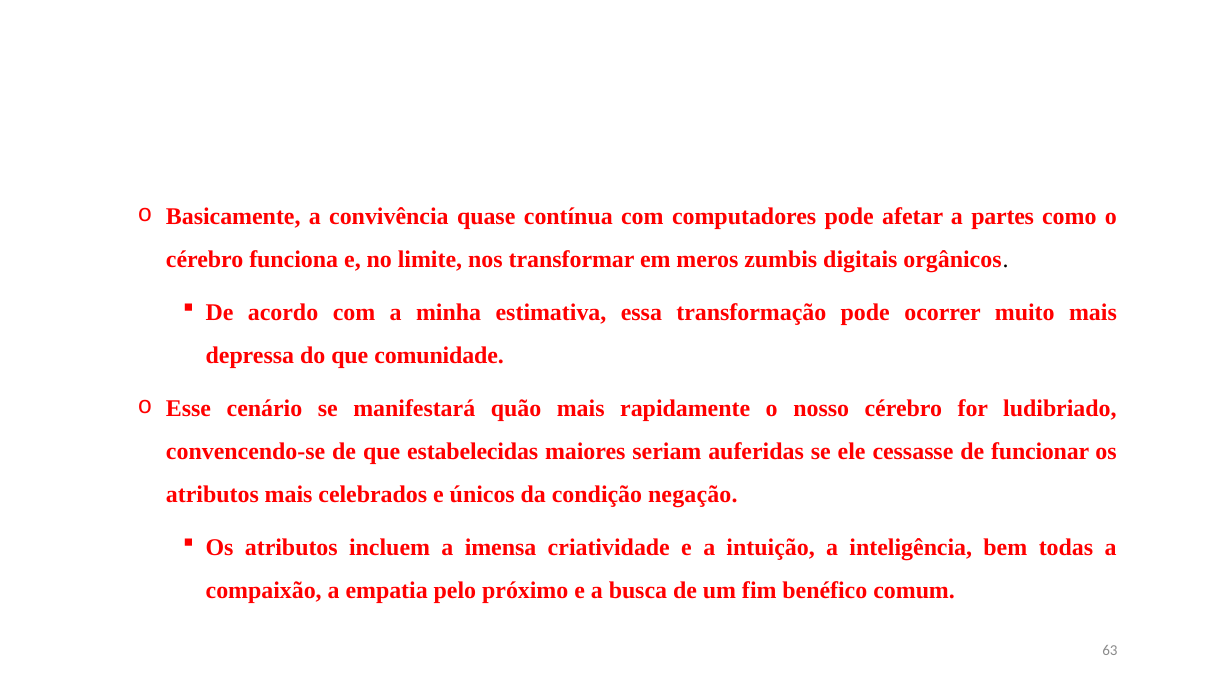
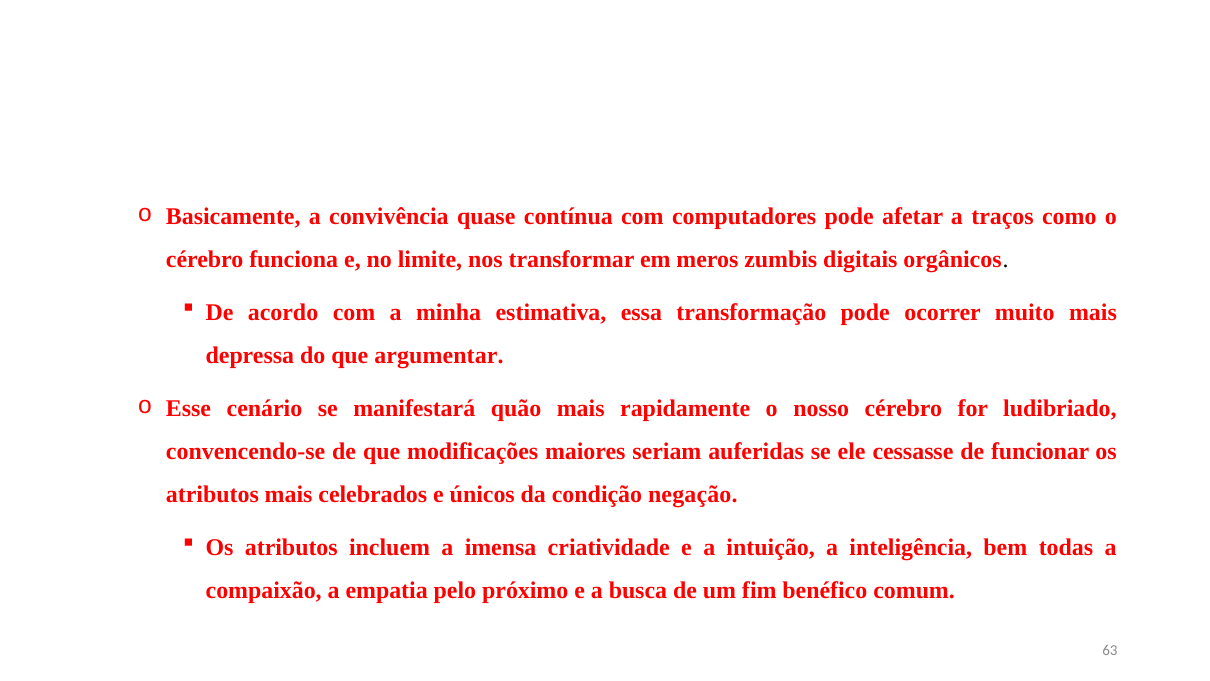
partes: partes -> traços (1003, 216)
comunidade: comunidade -> argumentar (439, 355)
estabelecidas: estabelecidas -> modificações (473, 451)
